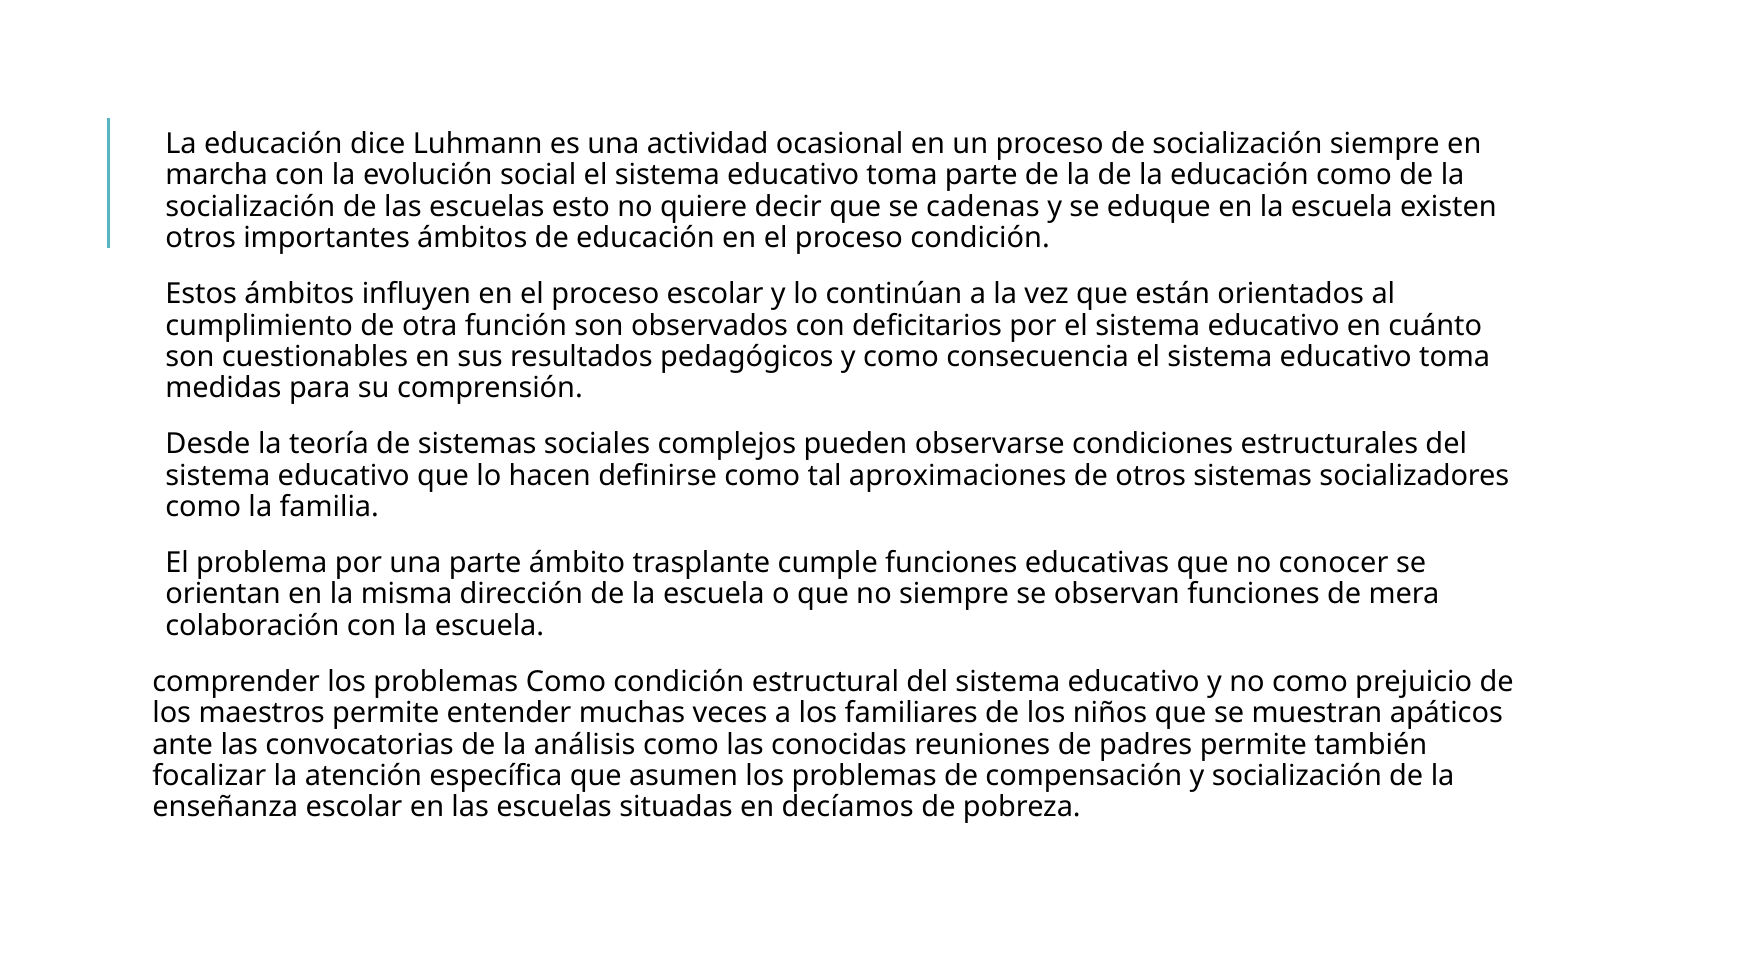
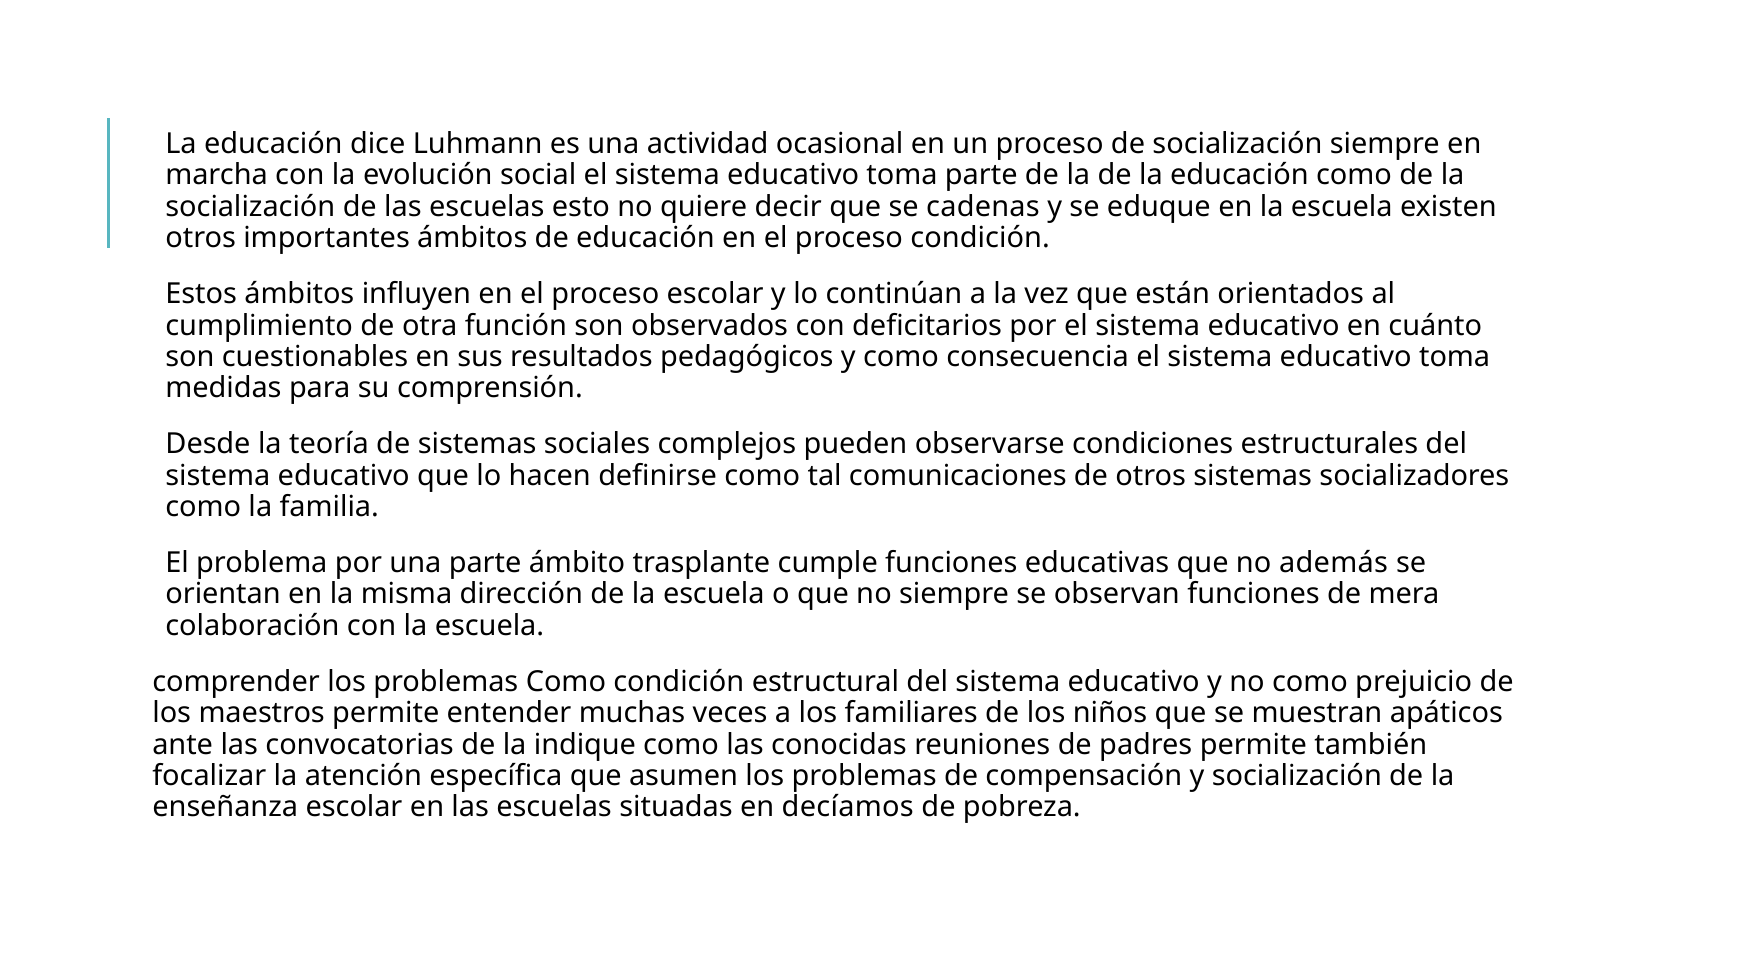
aproximaciones: aproximaciones -> comunicaciones (958, 476)
conocer: conocer -> además (1334, 563)
análisis: análisis -> indique (585, 745)
